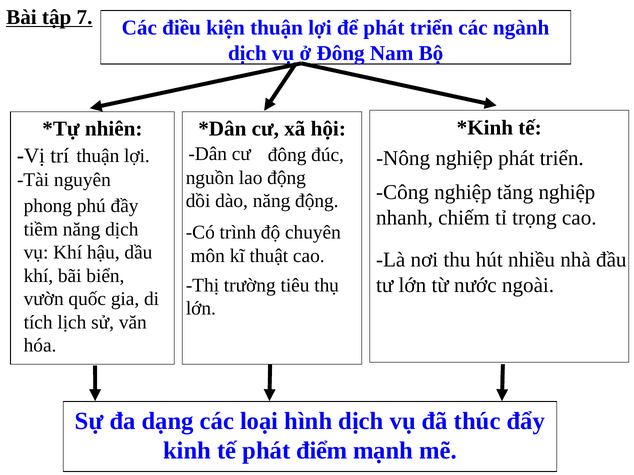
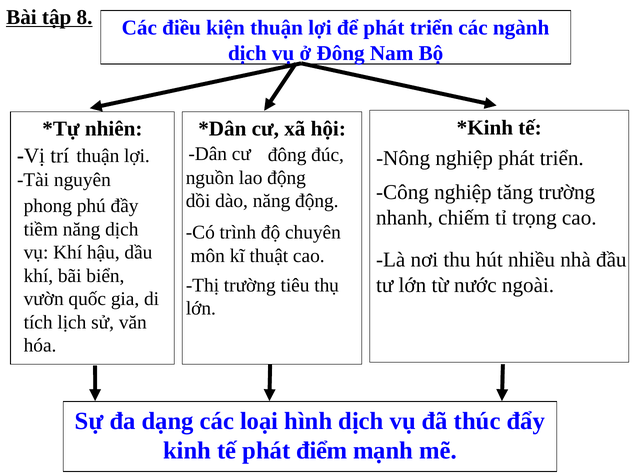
7: 7 -> 8 (85, 17)
tăng nghiệp: nghiệp -> trường (567, 193)
